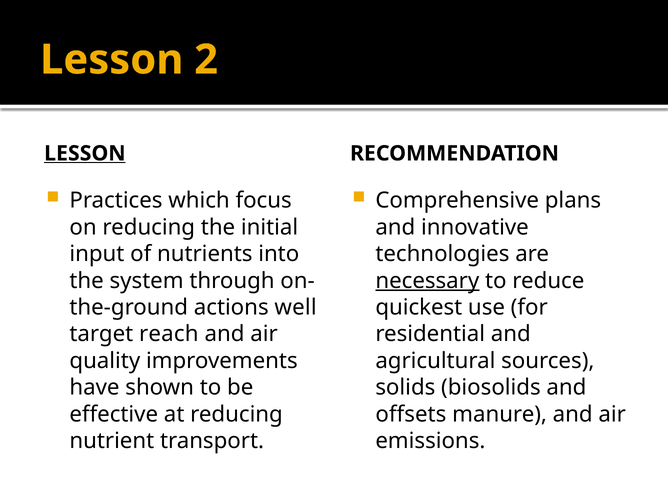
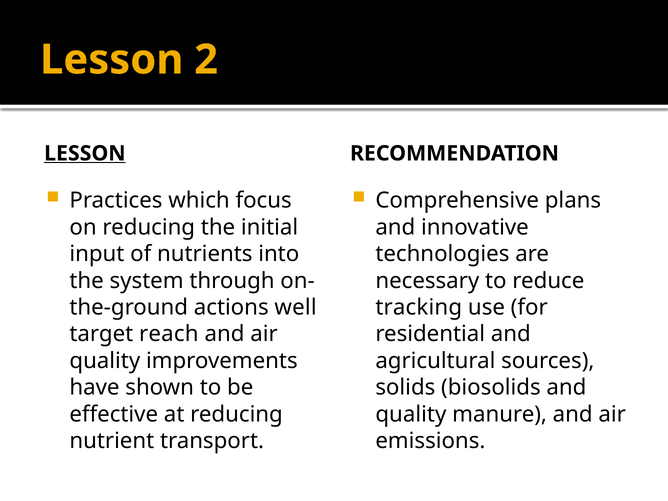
necessary underline: present -> none (427, 281)
quickest: quickest -> tracking (419, 307)
offsets: offsets -> quality (411, 414)
